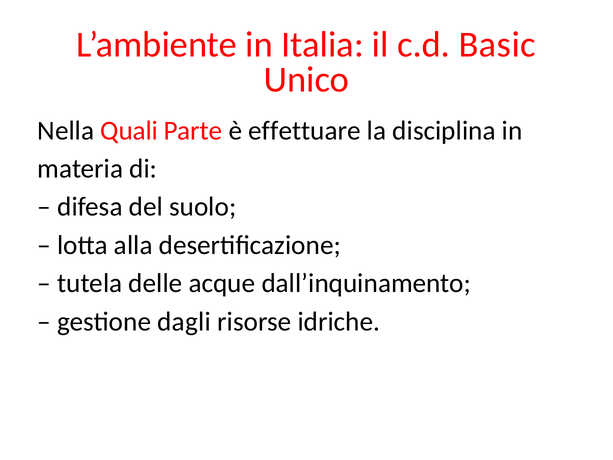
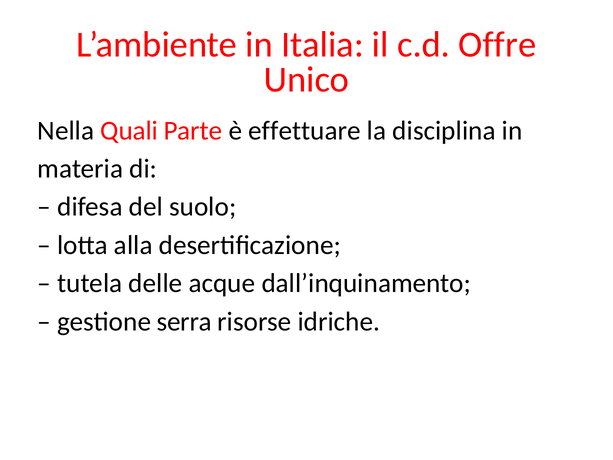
Basic: Basic -> Offre (497, 45)
dagli: dagli -> serra (184, 321)
